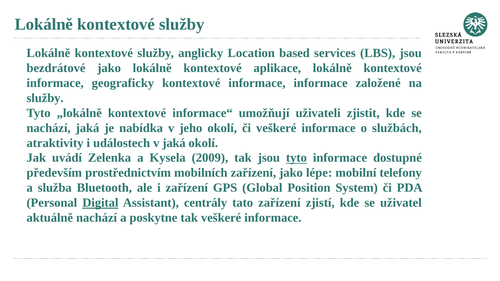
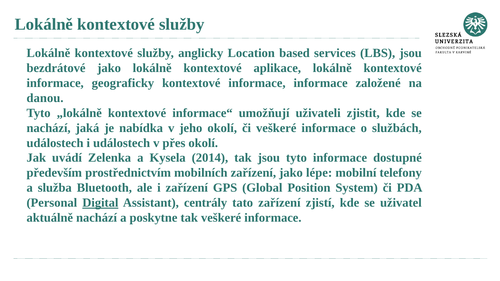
služby: služby -> danou (45, 98)
atraktivity: atraktivity -> událostech (55, 143)
v jaká: jaká -> přes (174, 143)
2009: 2009 -> 2014 (210, 158)
tyto underline: present -> none (296, 158)
